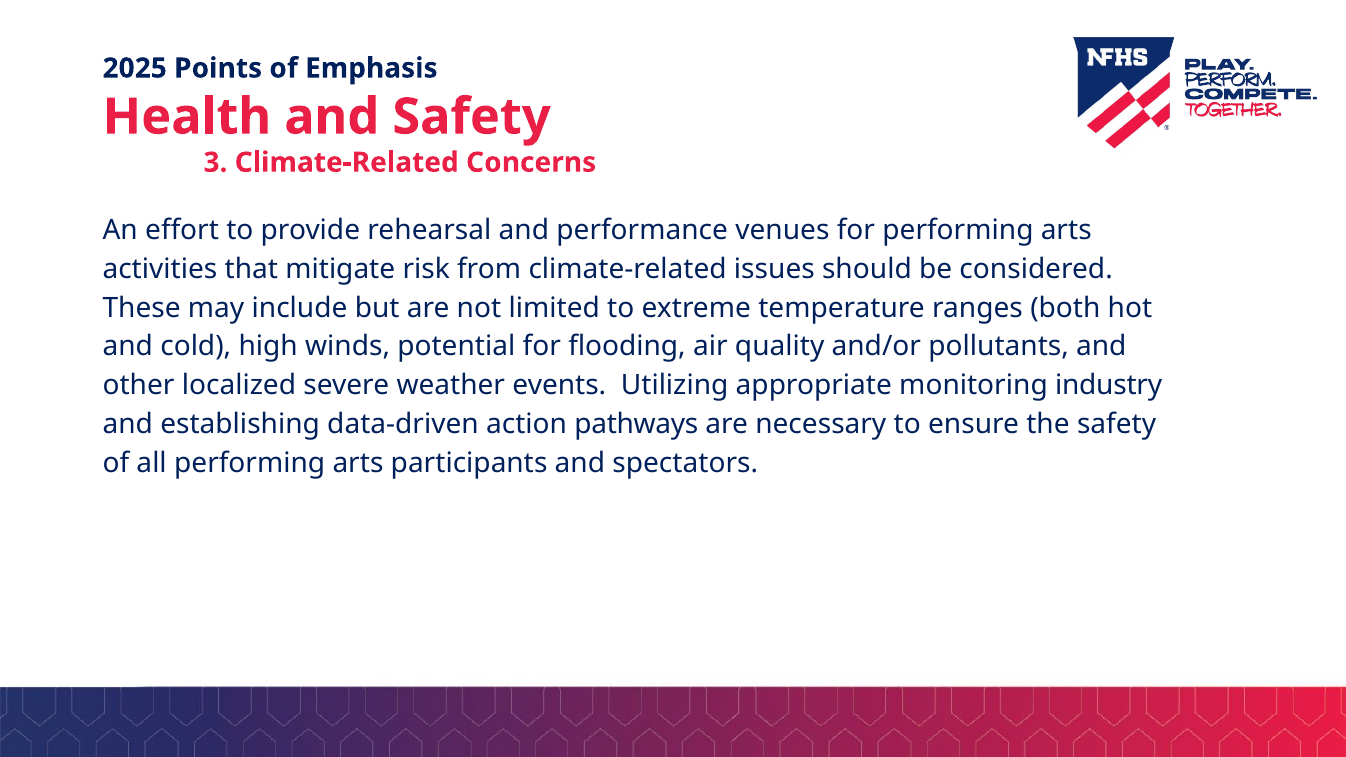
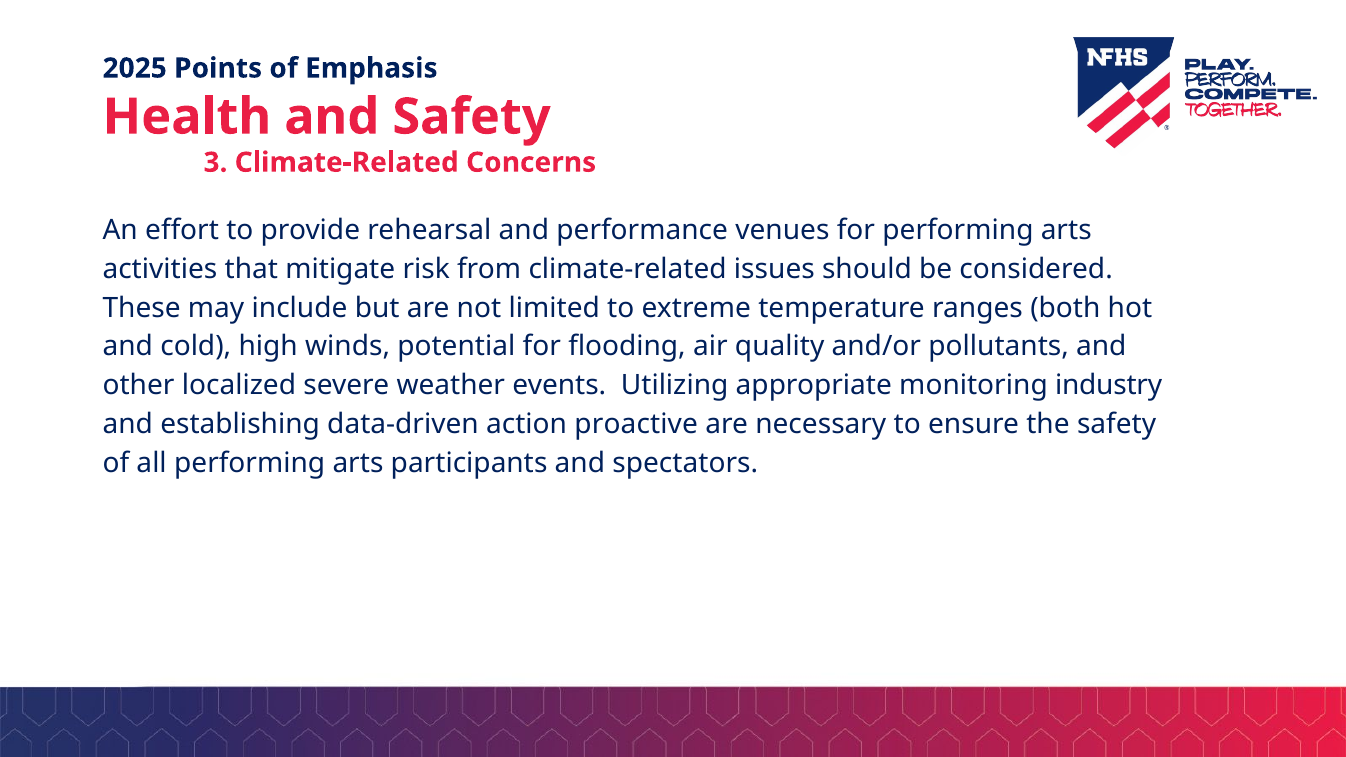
pathways: pathways -> proactive (636, 424)
